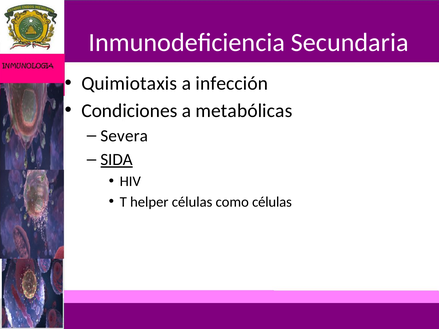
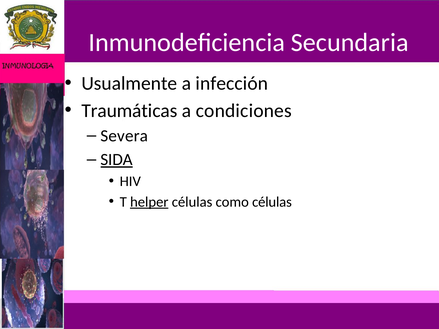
Quimiotaxis: Quimiotaxis -> Usualmente (129, 83)
Condiciones: Condiciones -> Traumáticas (129, 111)
metabólicas: metabólicas -> condiciones (244, 111)
helper underline: none -> present (149, 202)
